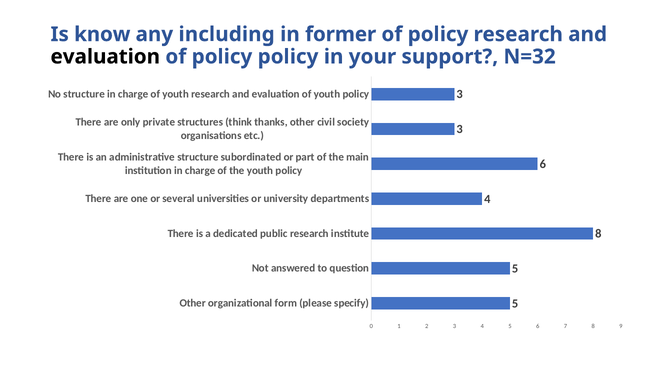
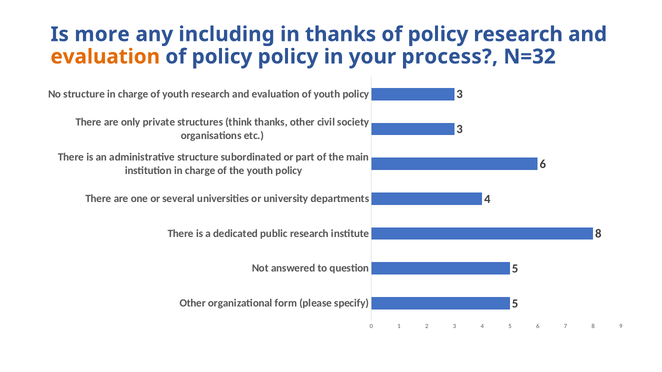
know: know -> more (102, 34)
in former: former -> thanks (341, 34)
evaluation colour: black -> orange (105, 57)
support: support -> process (450, 57)
